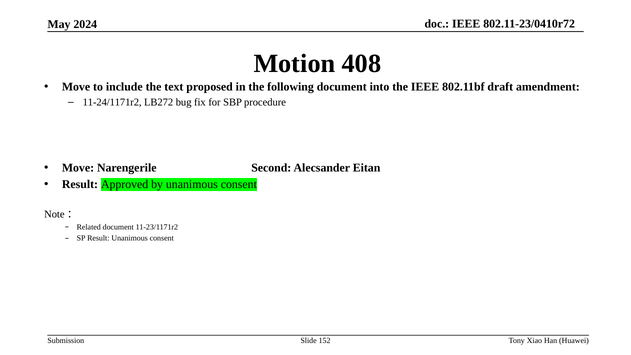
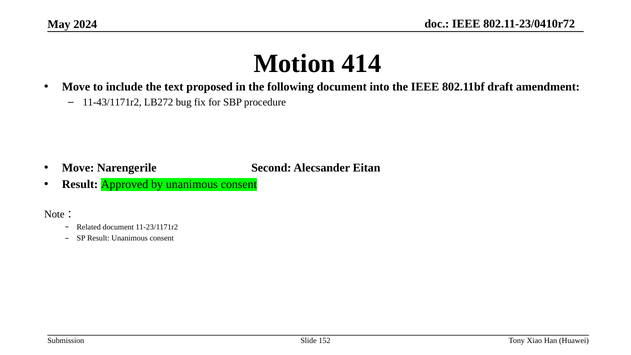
408: 408 -> 414 (362, 63)
11-24/1171r2: 11-24/1171r2 -> 11-43/1171r2 (112, 102)
